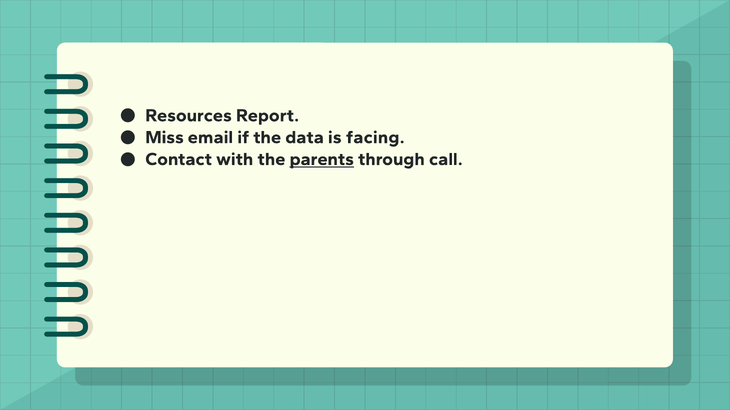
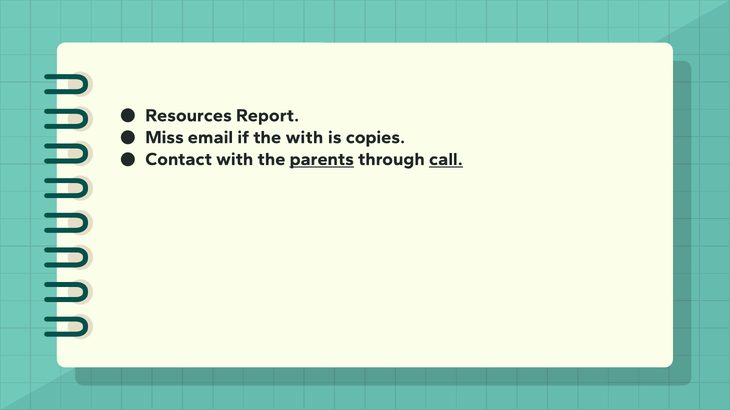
the data: data -> with (304, 137)
facing: facing -> copies (375, 137)
call underline: none -> present (446, 159)
